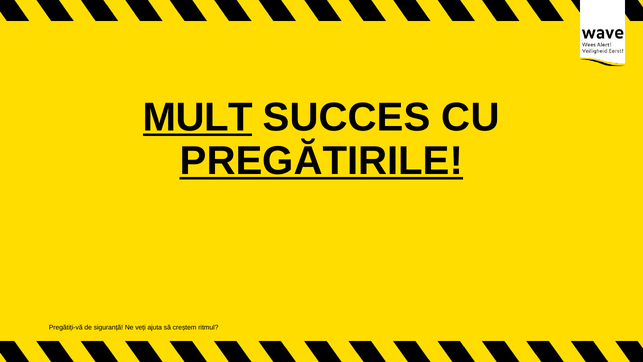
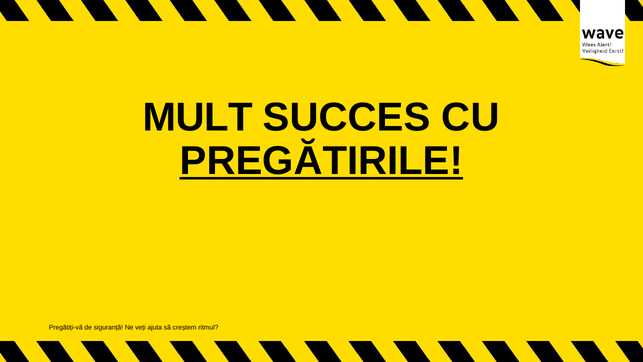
MULT underline: present -> none (198, 117)
